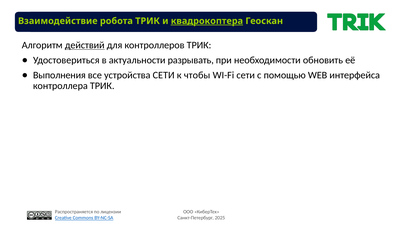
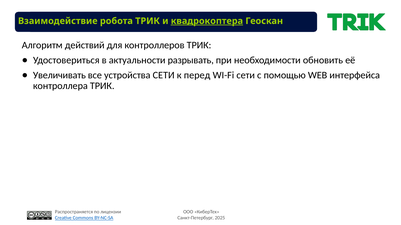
действий underline: present -> none (85, 45)
Выполнения: Выполнения -> Увеличивать (59, 75)
чтобы: чтобы -> перед (197, 75)
